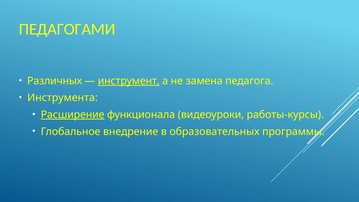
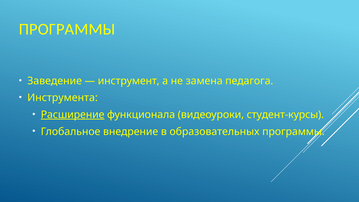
ПЕДАГОГАМИ: ПЕДАГОГАМИ -> ПРОГРАММЫ (67, 29)
Различных: Различных -> Заведение (55, 81)
инструмент underline: present -> none (129, 81)
работы-курсы: работы-курсы -> студент-курсы (285, 115)
